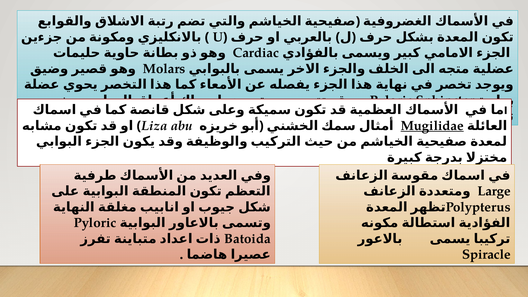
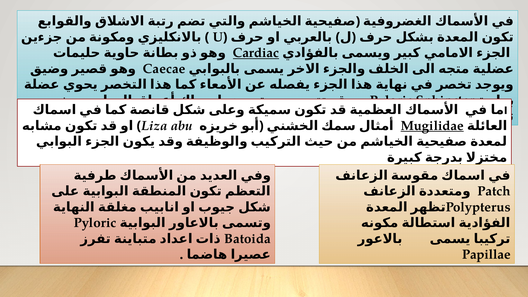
Cardiac underline: none -> present (256, 53)
Molars: Molars -> Caecae (164, 69)
Large: Large -> Patch (494, 191)
Spiracle: Spiracle -> Papillae (486, 255)
